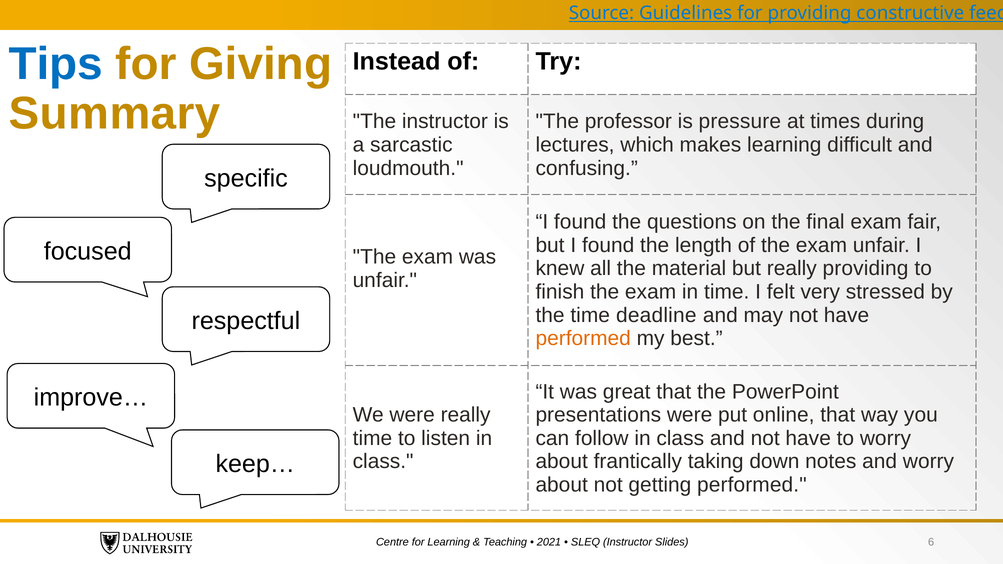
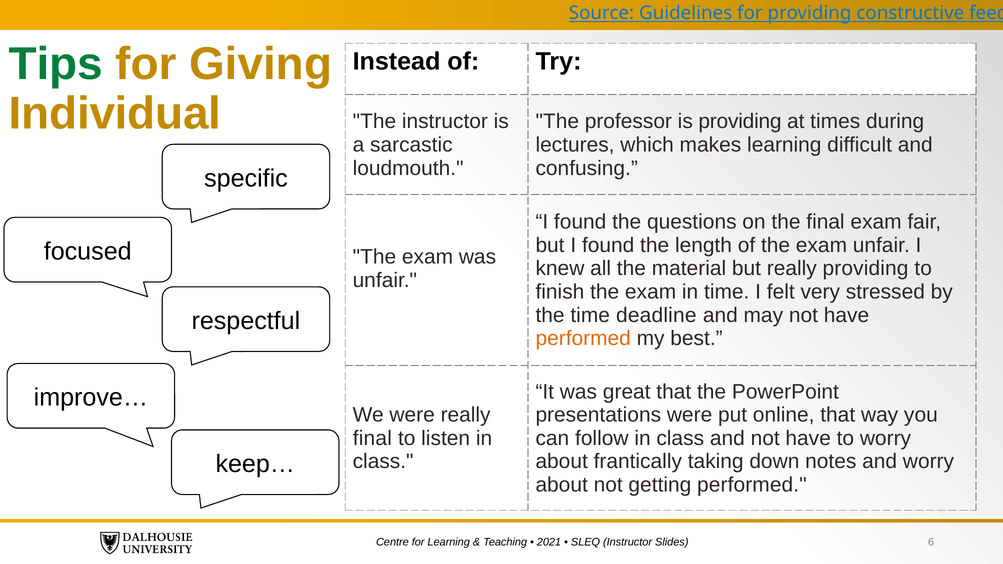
Tips colour: blue -> green (56, 64)
Summary: Summary -> Individual (115, 114)
is pressure: pressure -> providing (740, 122)
time: time -> final (372, 438)
